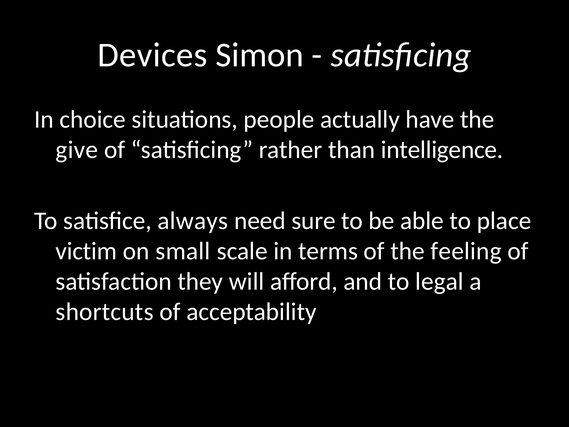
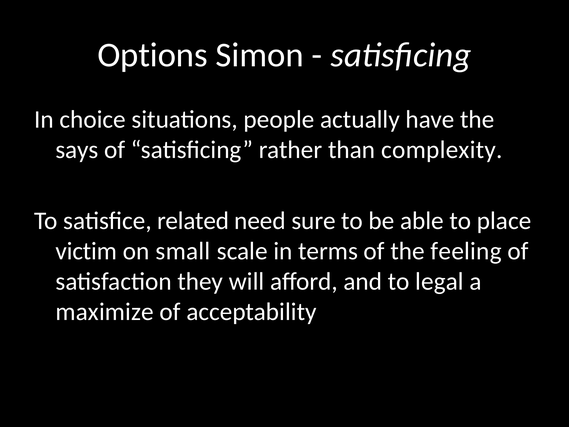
Devices: Devices -> Options (153, 55)
give: give -> says (77, 150)
intelligence: intelligence -> complexity (442, 150)
always: always -> related (193, 221)
shortcuts: shortcuts -> maximize (105, 312)
